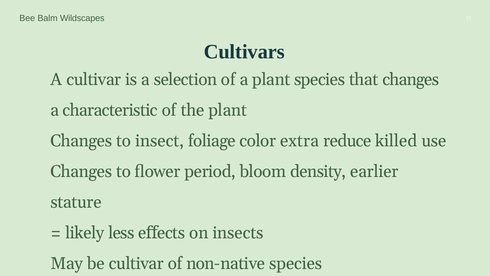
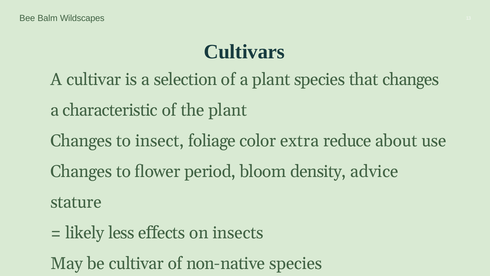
killed: killed -> about (396, 141)
earlier: earlier -> advice (374, 171)
